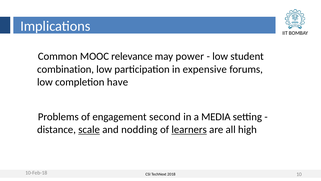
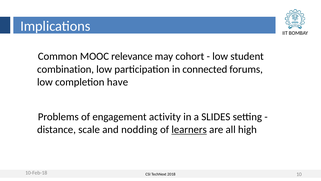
power: power -> cohort (190, 56)
expensive: expensive -> connected (205, 69)
second: second -> activity (165, 117)
MEDIA: MEDIA -> SLIDES (216, 117)
scale underline: present -> none (89, 129)
